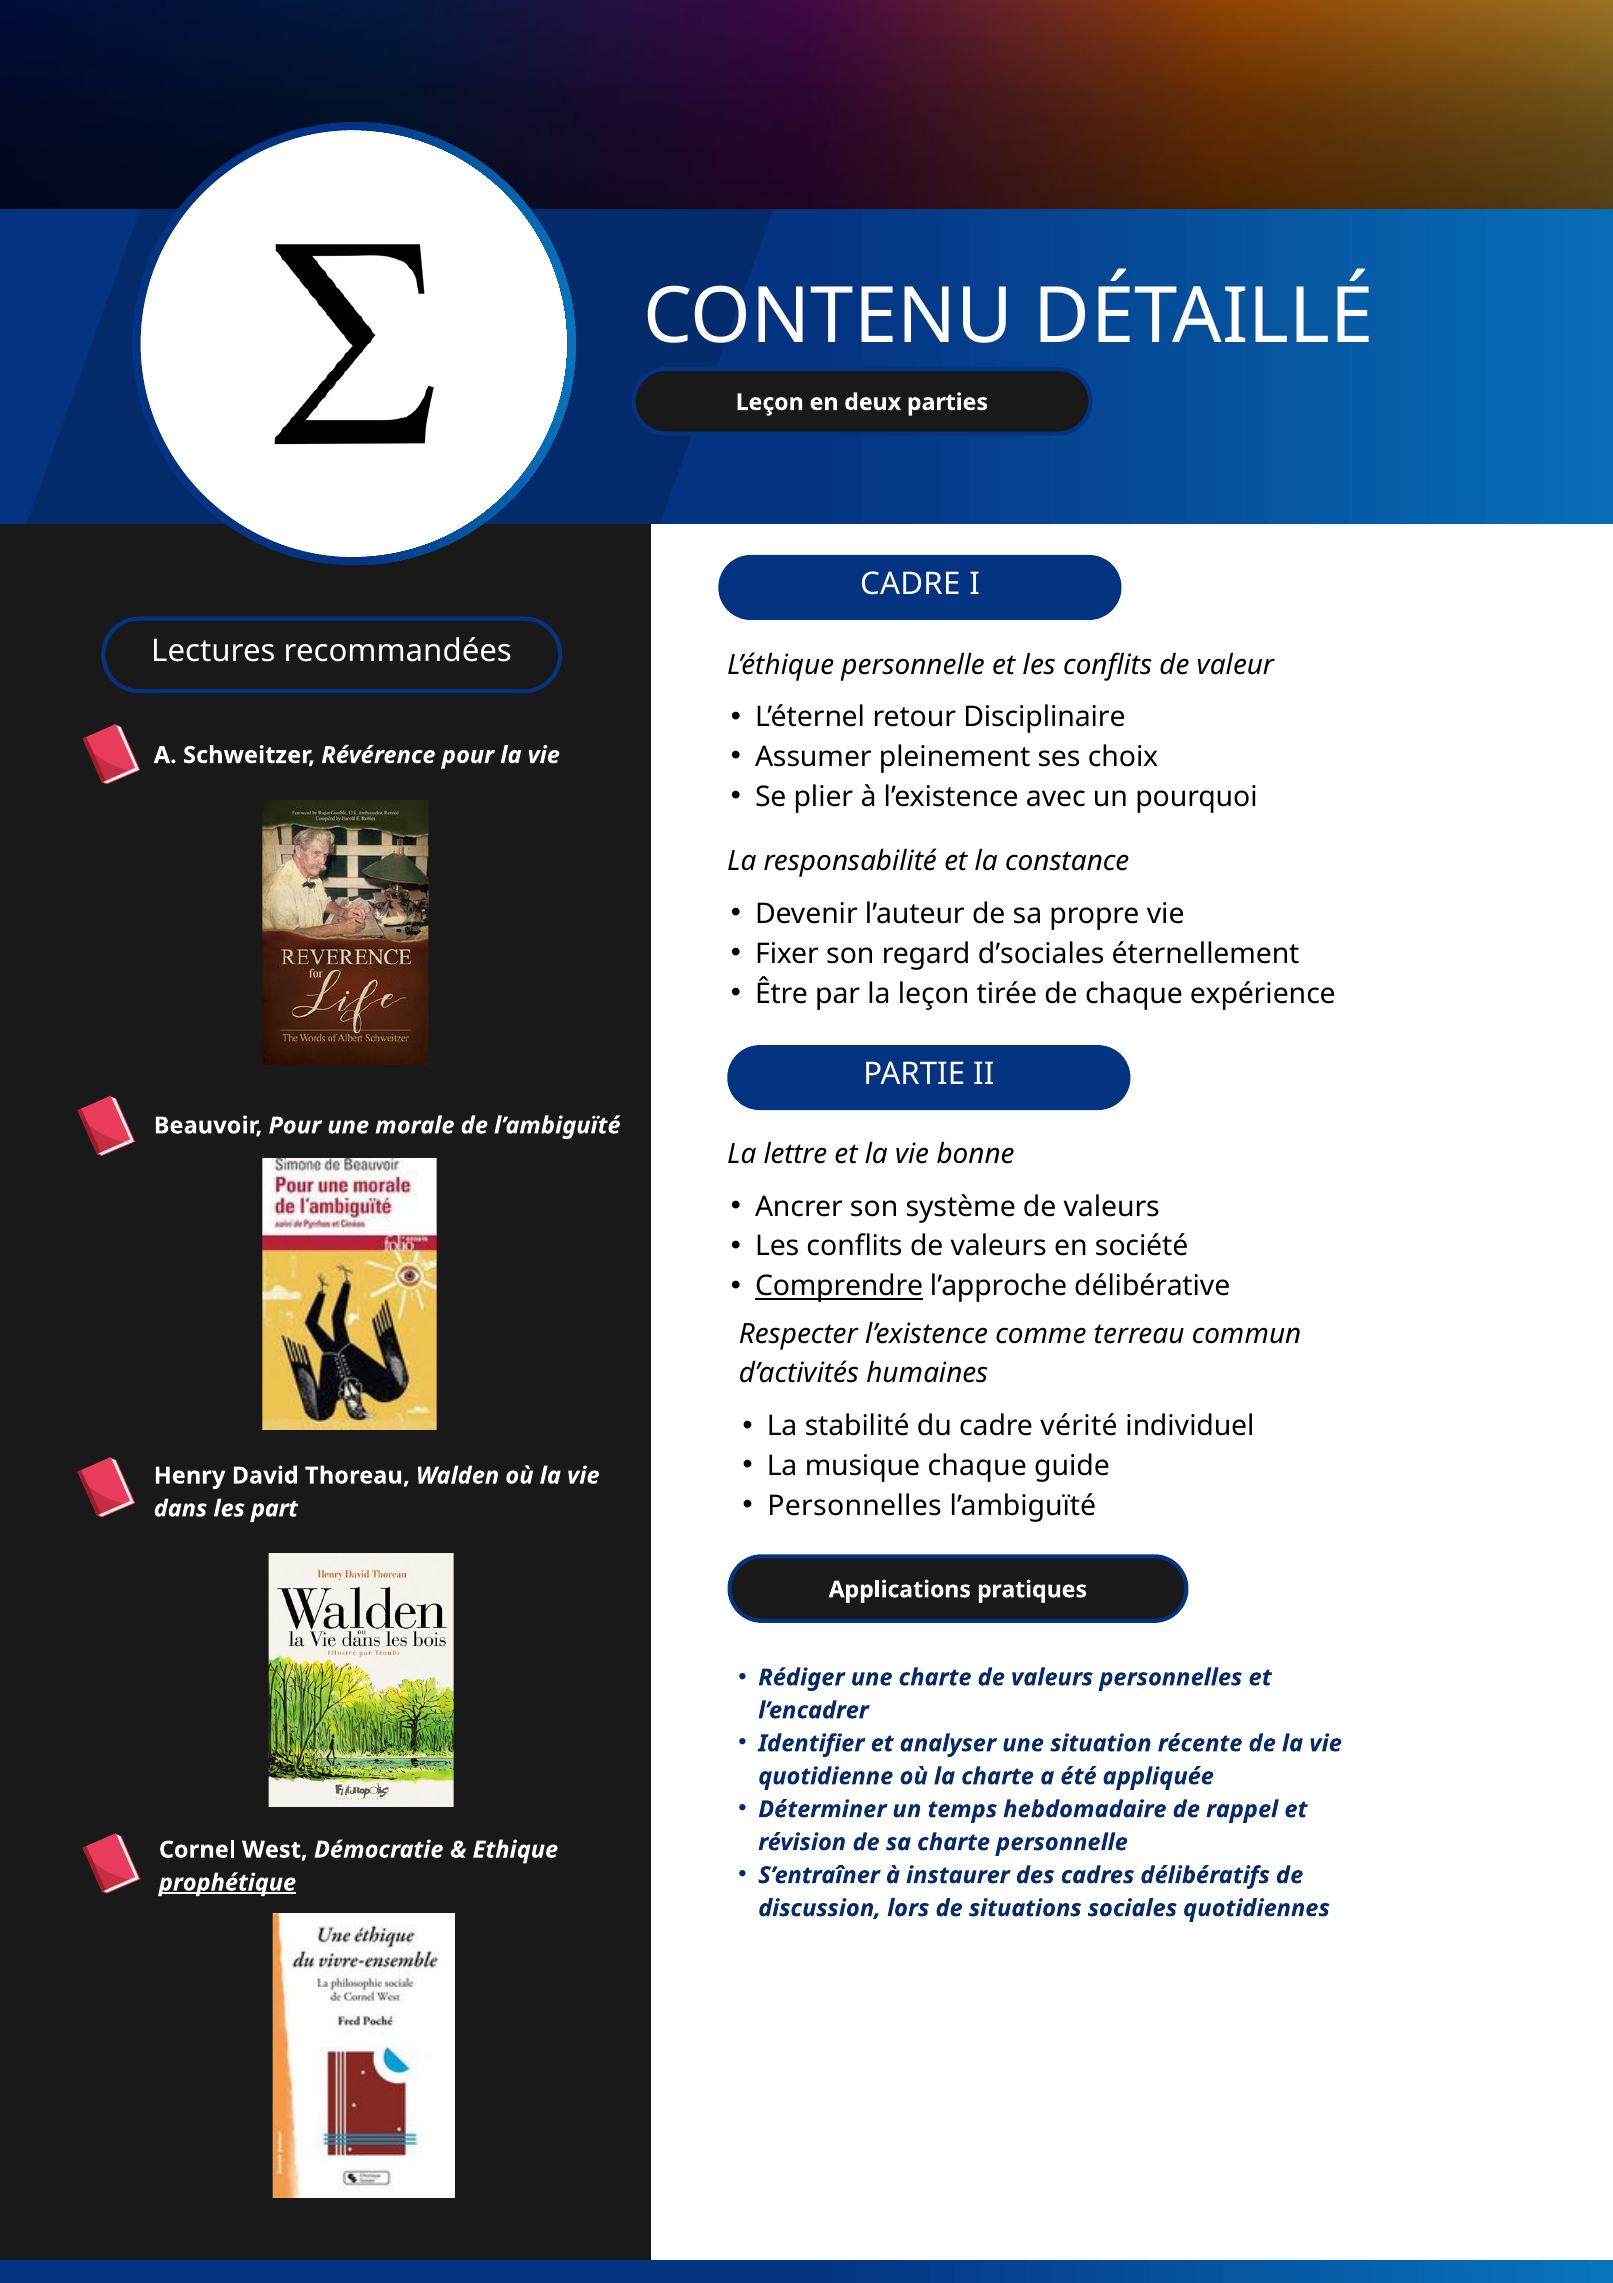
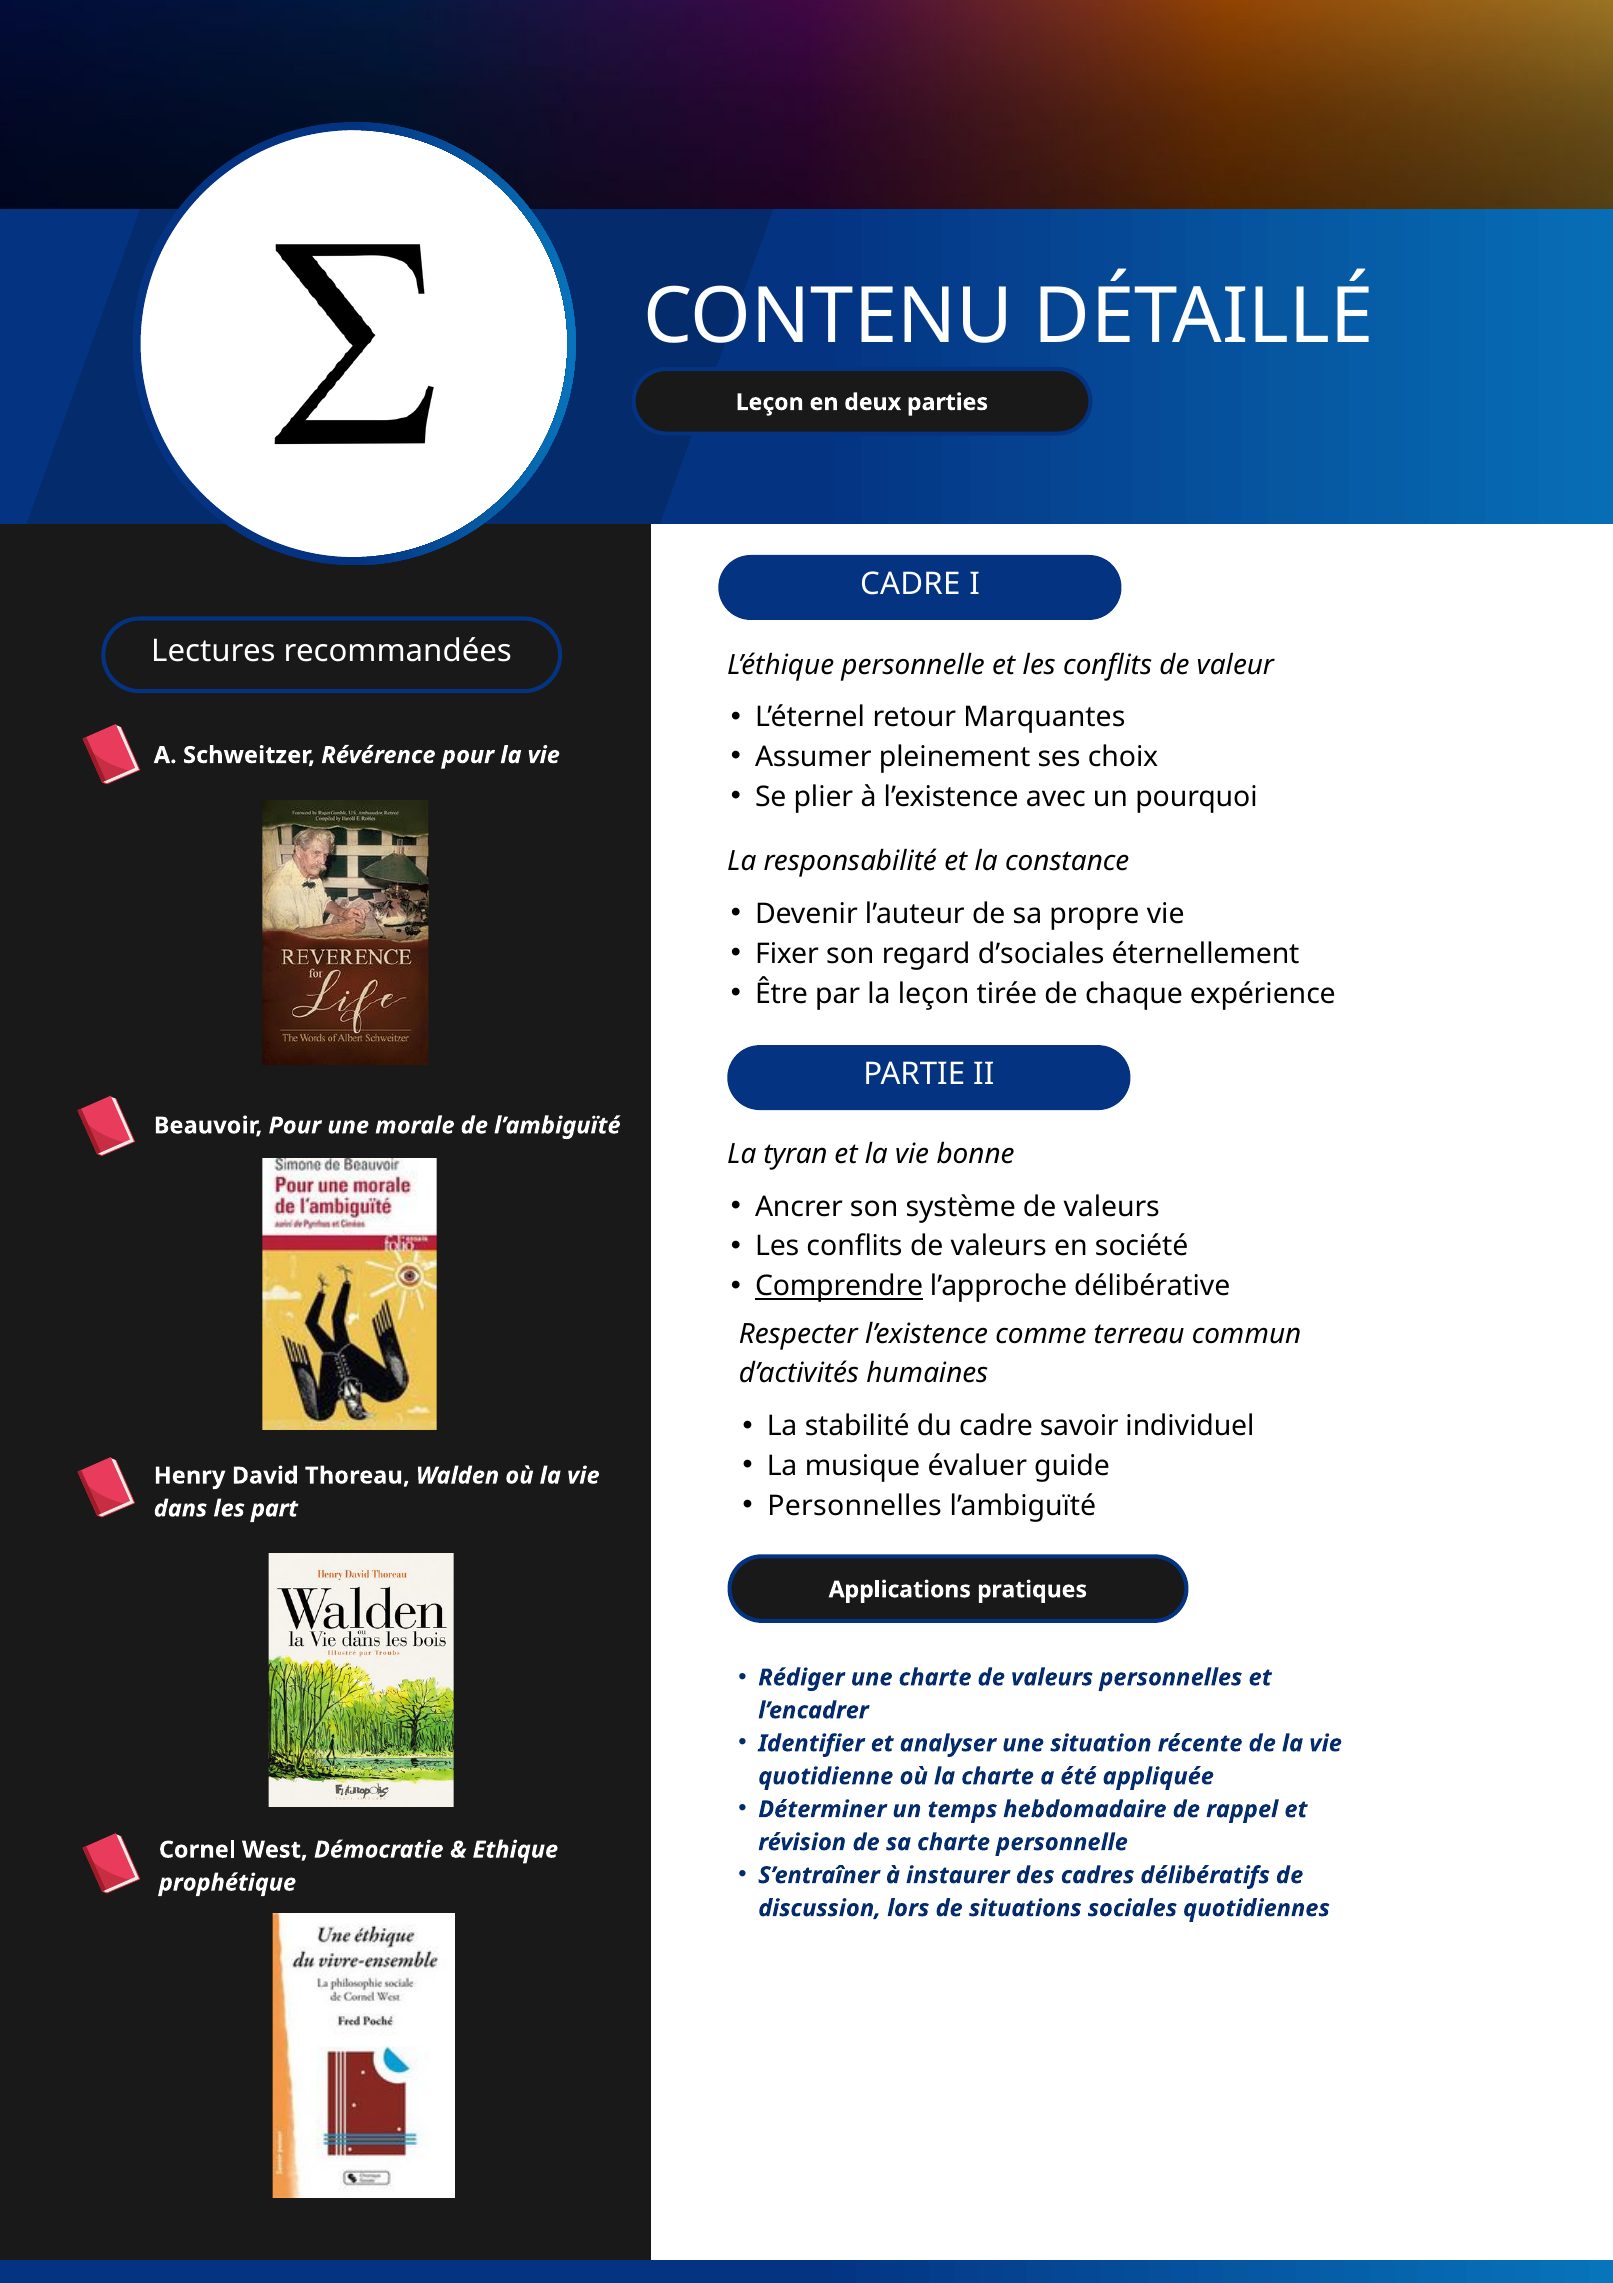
Disciplinaire: Disciplinaire -> Marquantes (1044, 717)
lettre: lettre -> tyran (795, 1154)
vérité: vérité -> savoir (1079, 1426)
musique chaque: chaque -> évaluer (977, 1466)
prophétique underline: present -> none (228, 1882)
